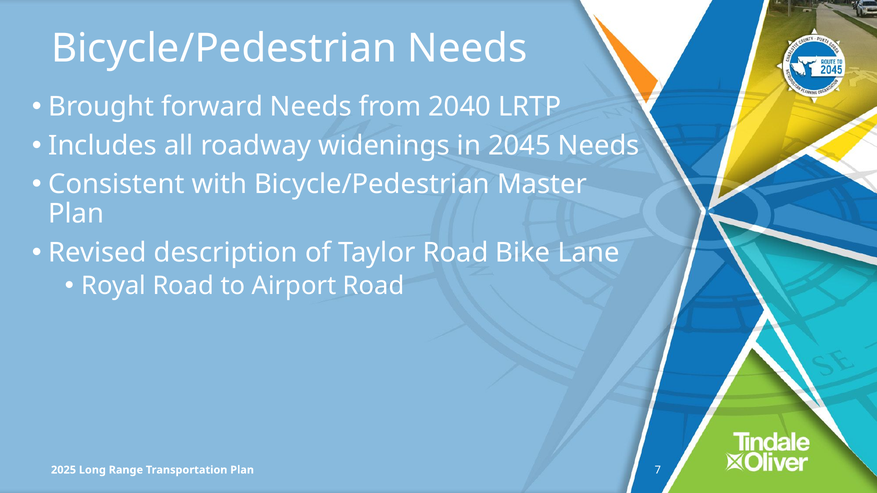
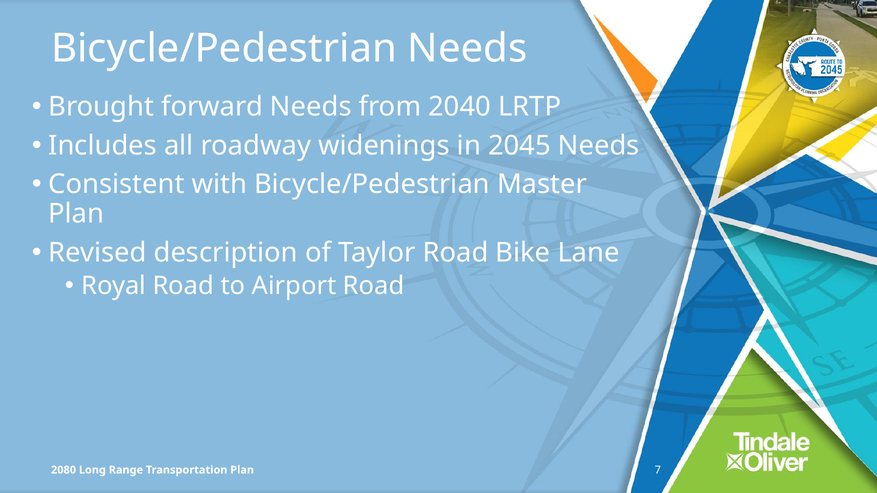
2025: 2025 -> 2080 (64, 470)
